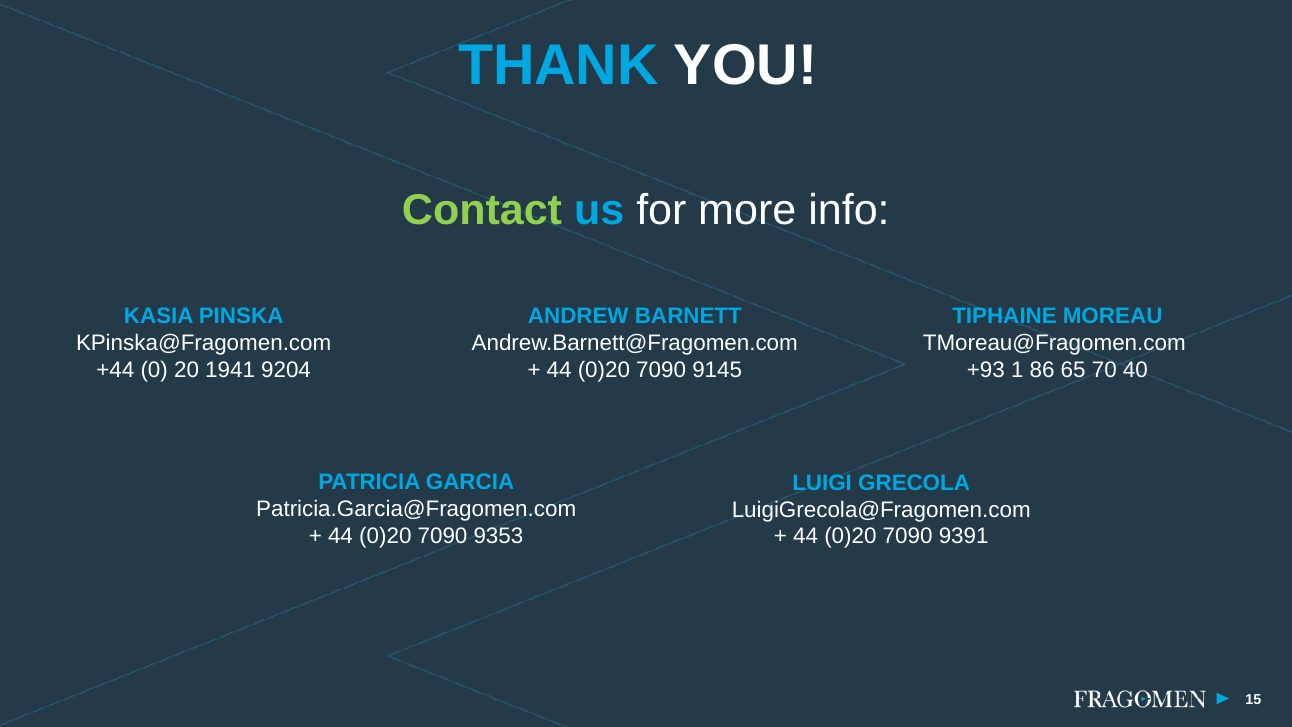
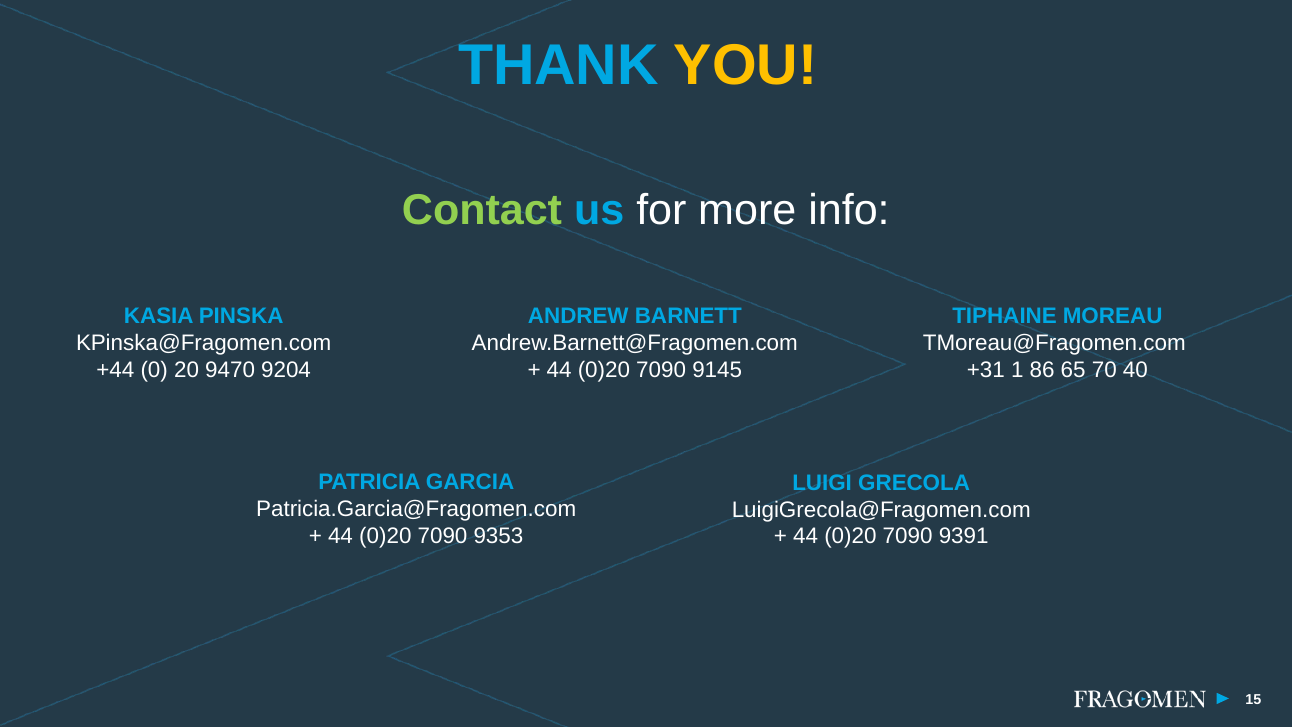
YOU colour: white -> yellow (746, 66)
1941: 1941 -> 9470 (230, 370)
+93: +93 -> +31 (986, 370)
